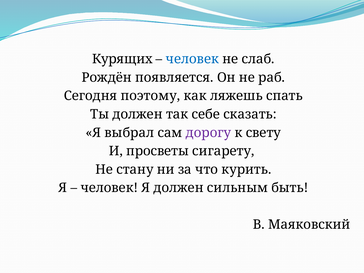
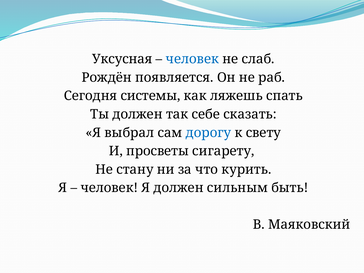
Курящих: Курящих -> Уксусная (122, 59)
поэтому: поэтому -> системы (150, 96)
дорогу colour: purple -> blue (208, 133)
